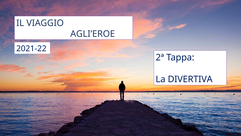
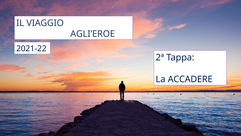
DIVERTIVA: DIVERTIVA -> ACCADERE (190, 79)
